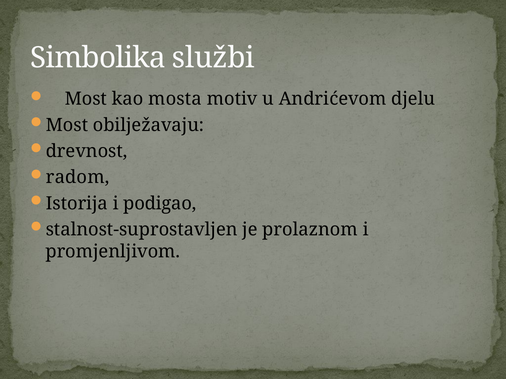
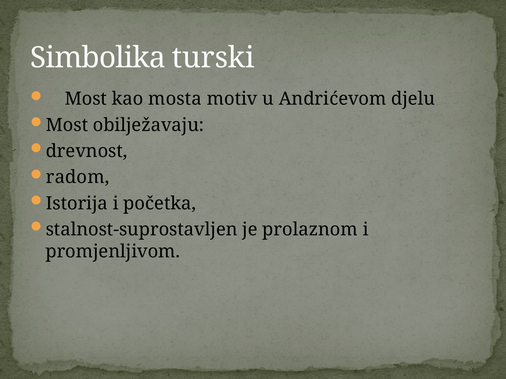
službi: službi -> turski (213, 58)
podigao: podigao -> početka (160, 204)
